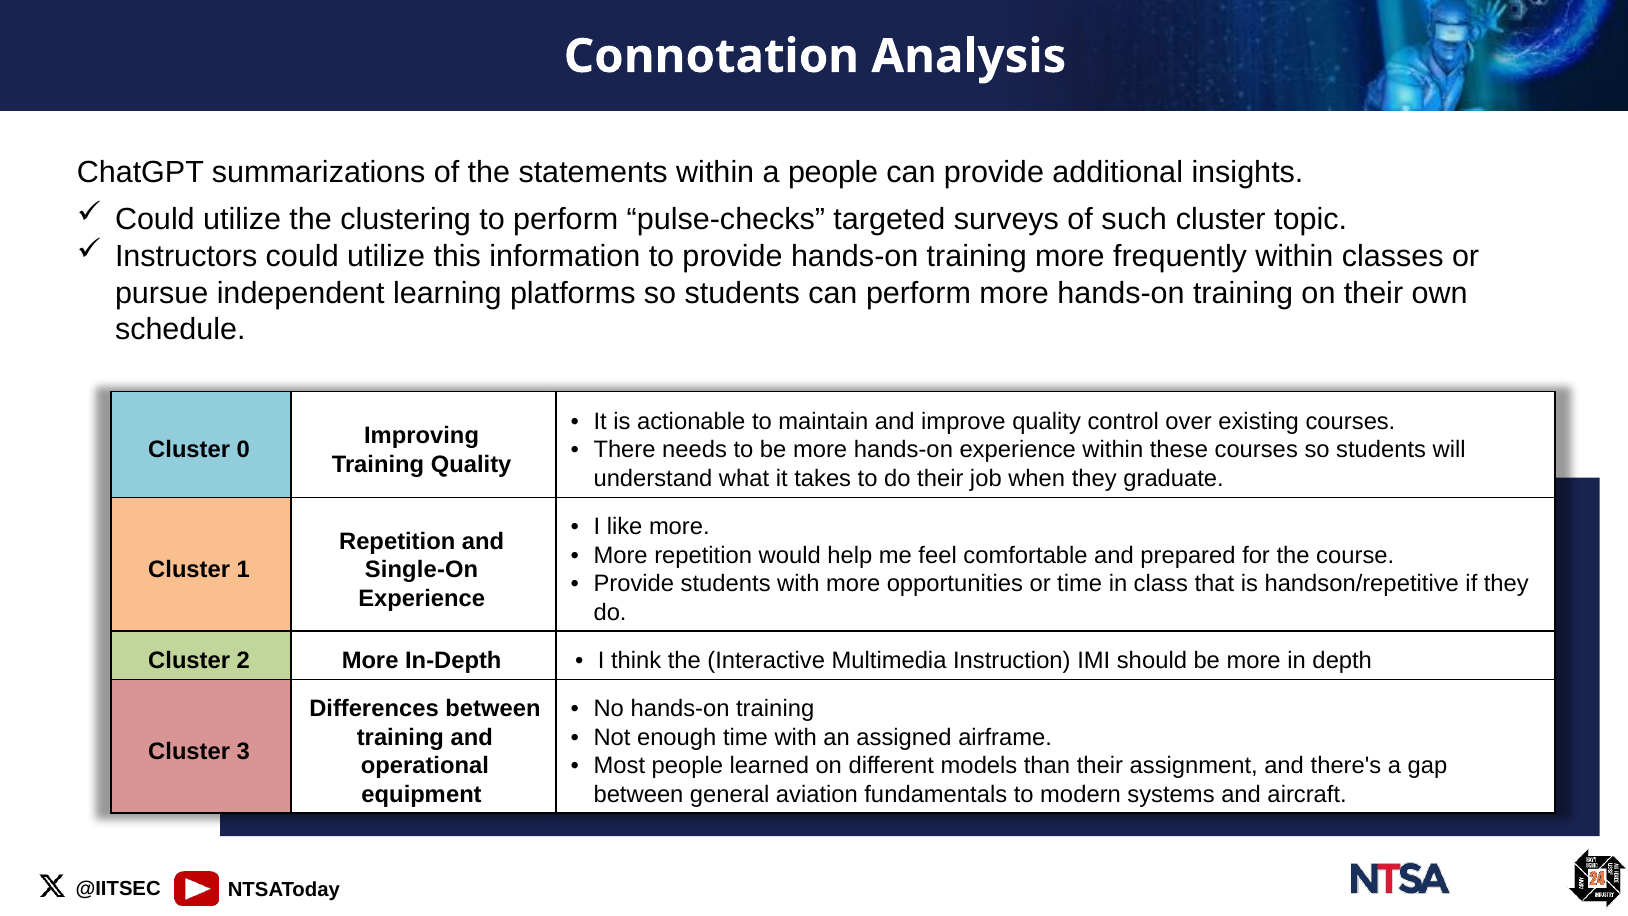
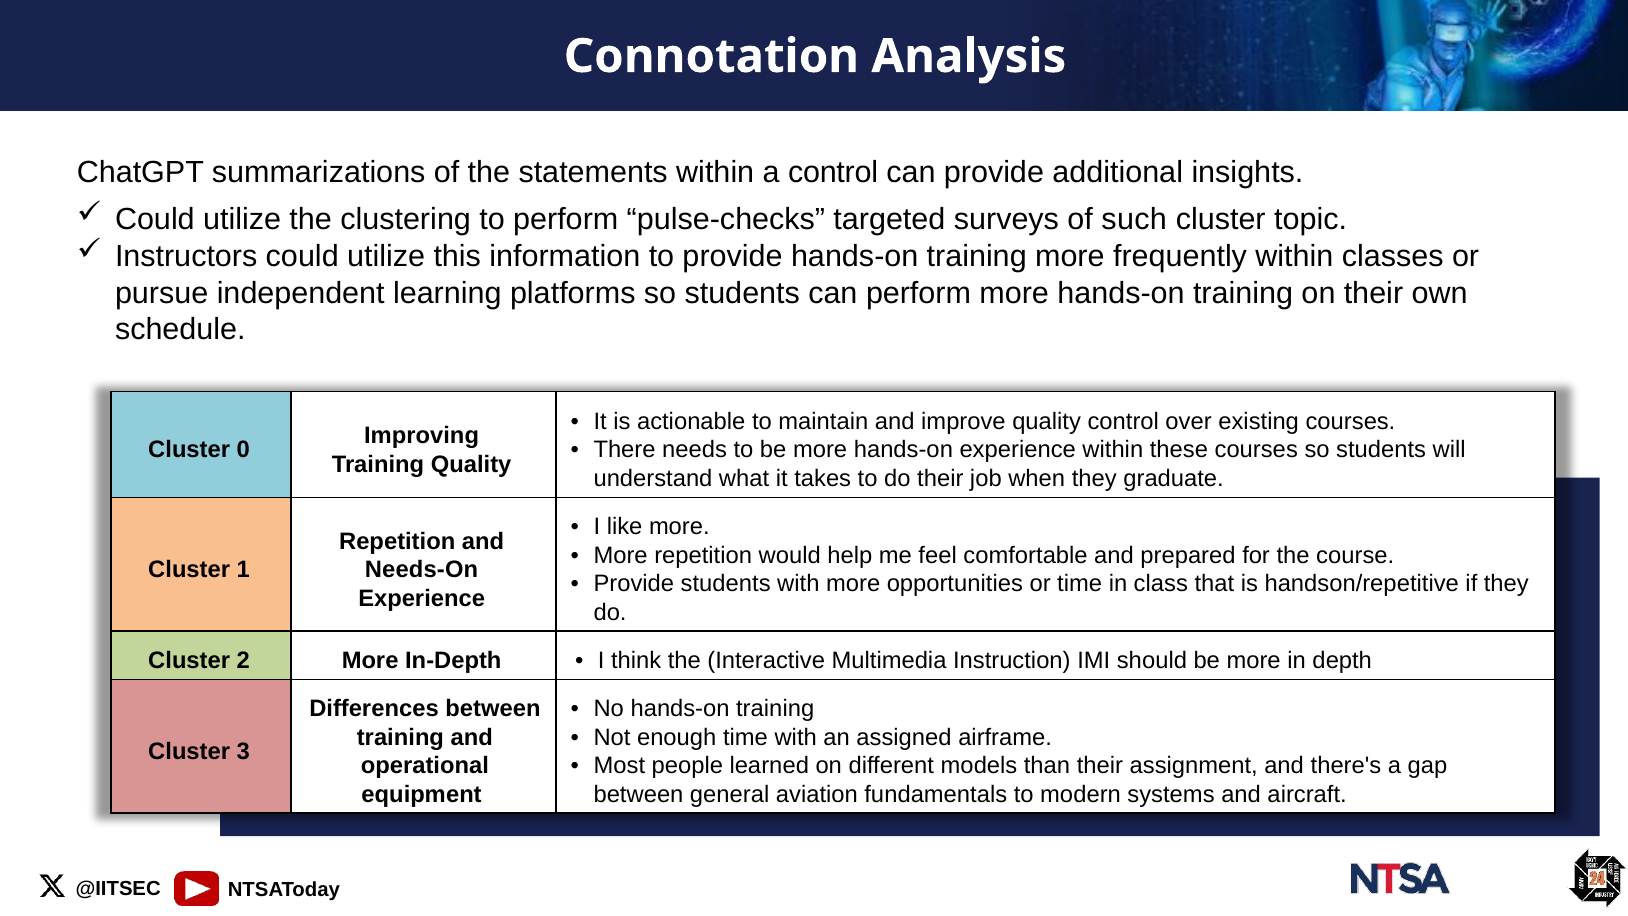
a people: people -> control (833, 173)
Single-On: Single-On -> Needs-On (422, 570)
